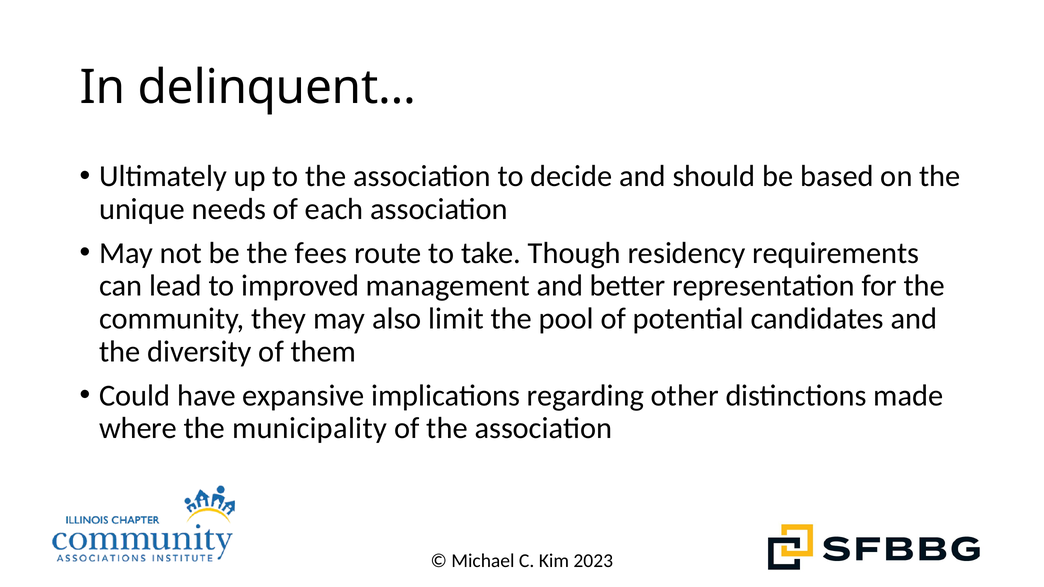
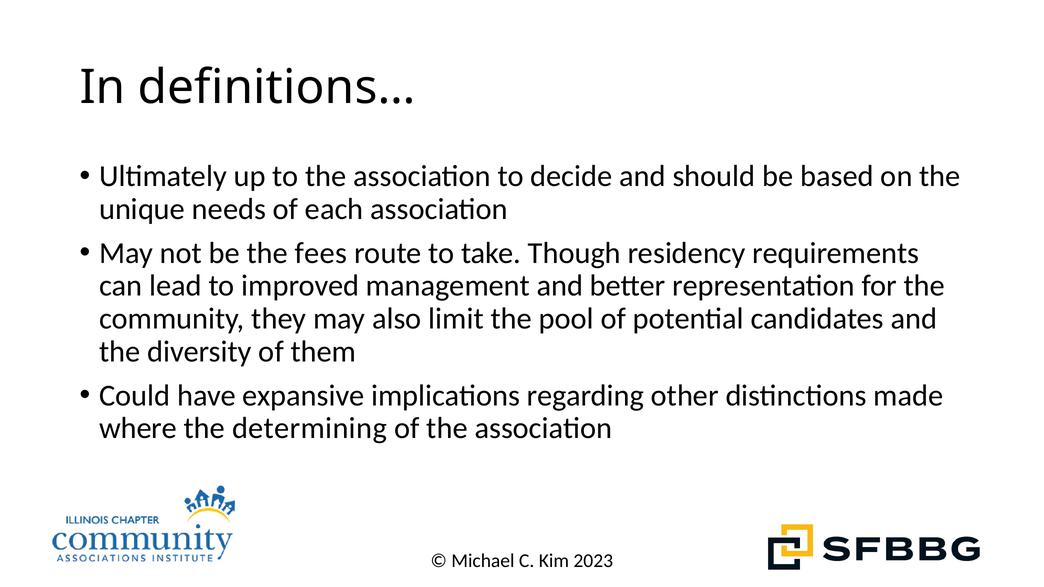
delinquent…: delinquent… -> definitions… (277, 88)
municipality: municipality -> determining (310, 429)
